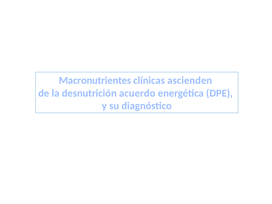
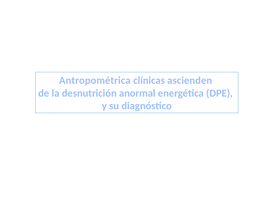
Macronutrientes: Macronutrientes -> Antropométrica (95, 80)
acuerdo: acuerdo -> anormal (137, 93)
